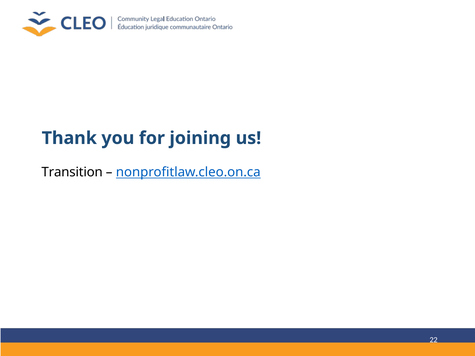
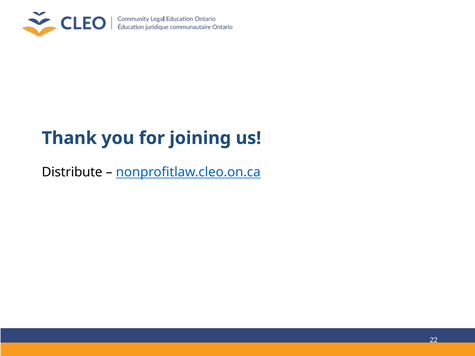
Transition: Transition -> Distribute (72, 172)
